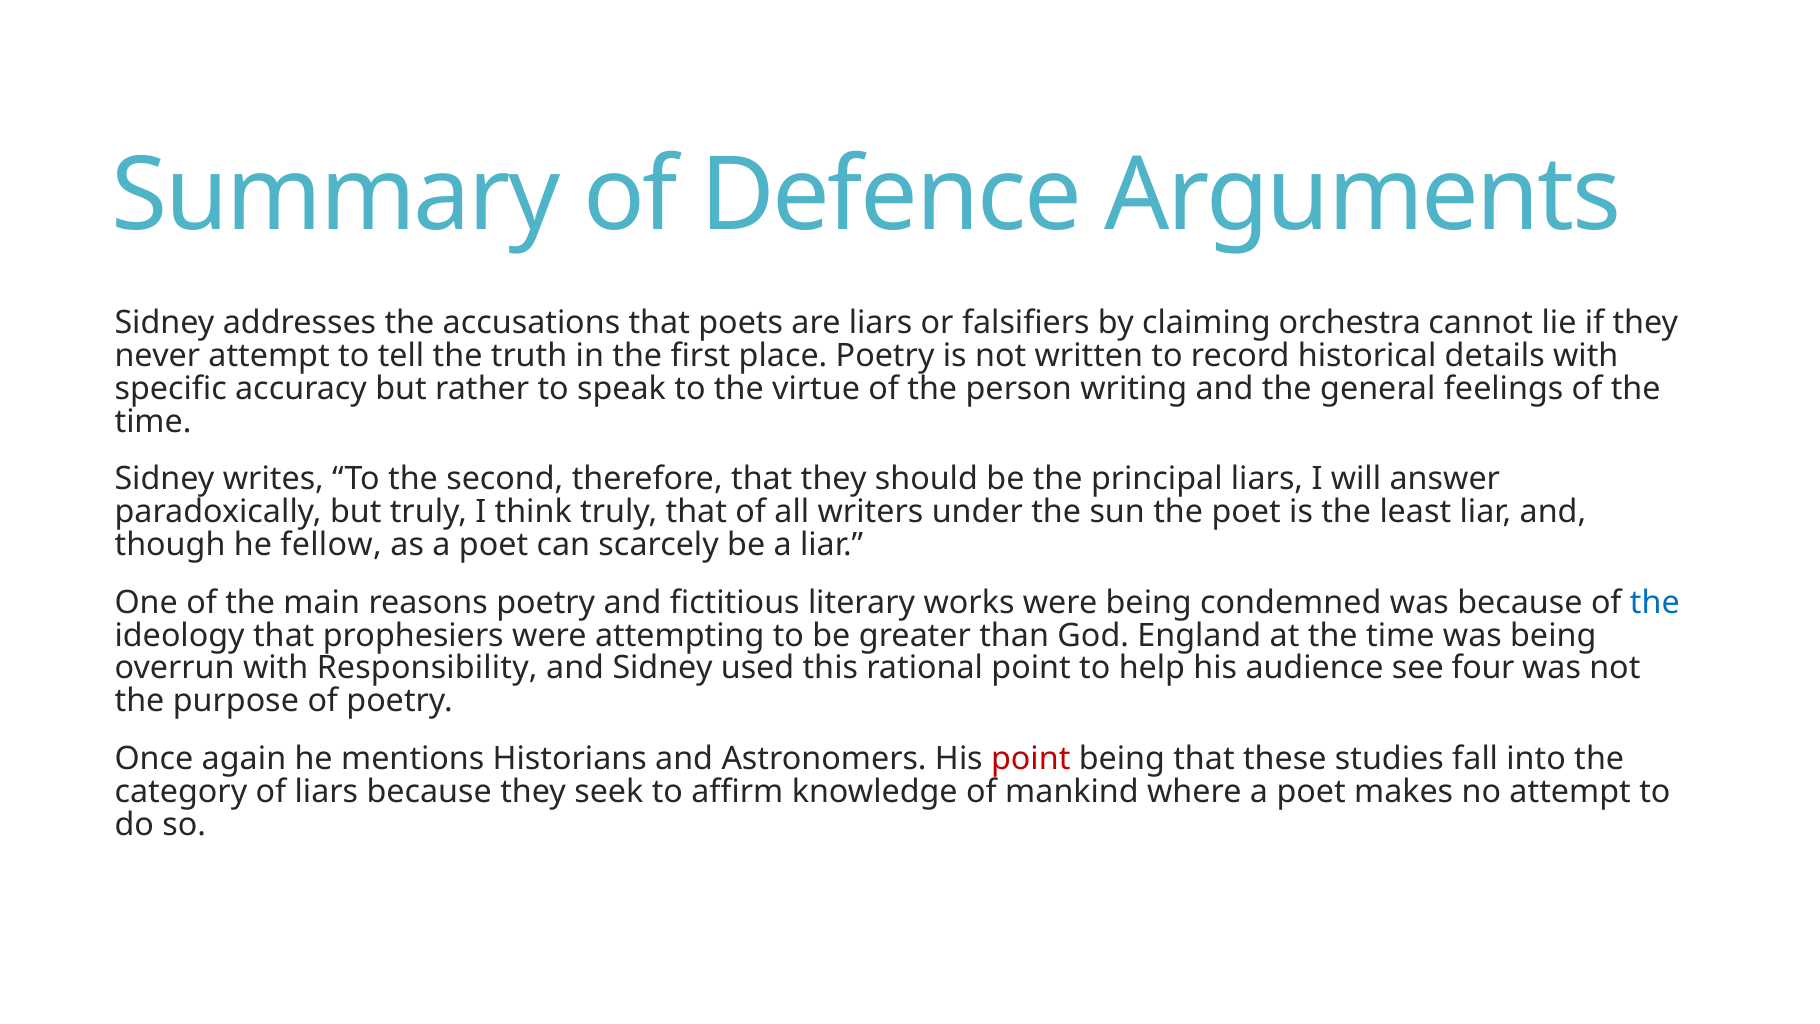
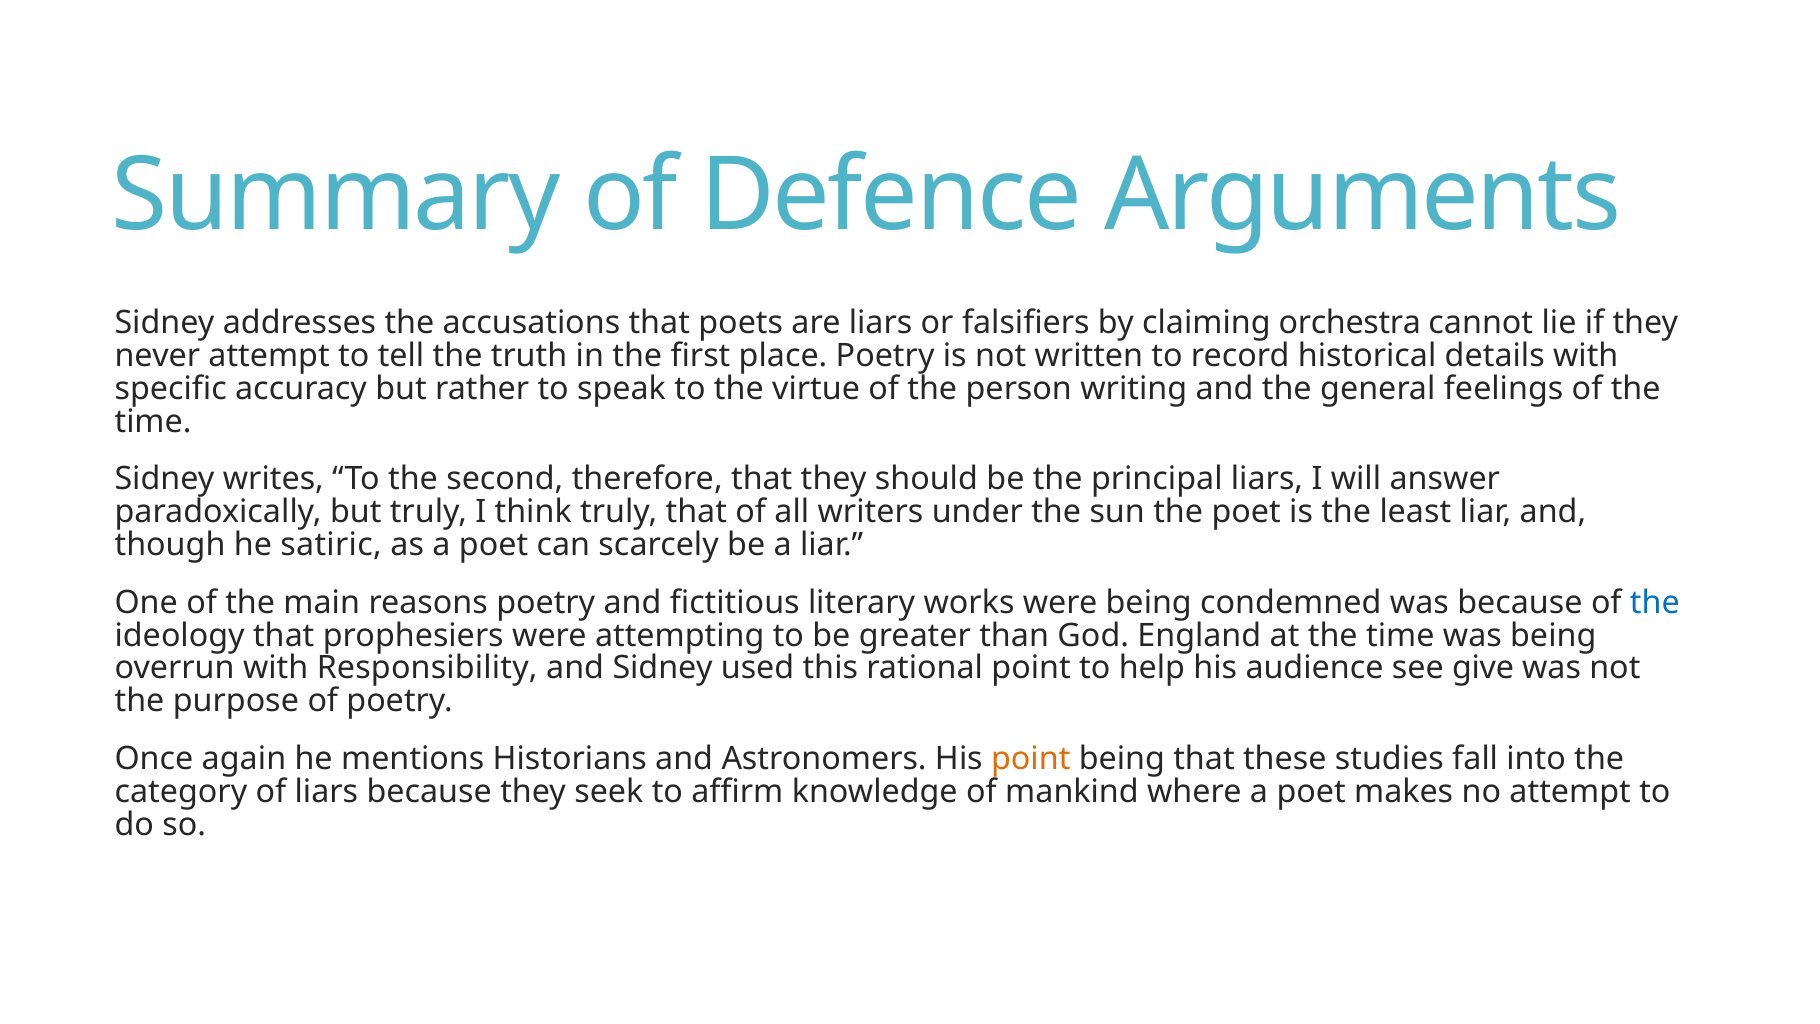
fellow: fellow -> satiric (331, 545)
four: four -> give (1483, 668)
point colour: red -> orange (1031, 759)
